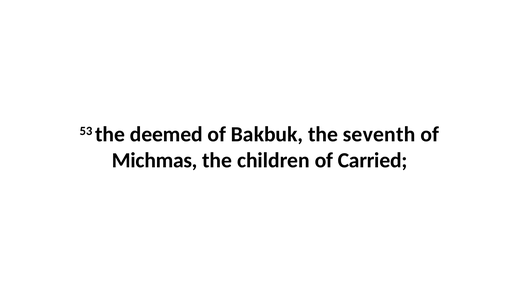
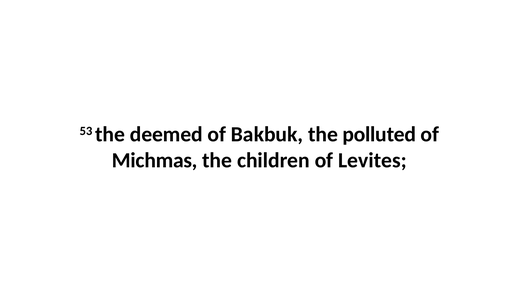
seventh: seventh -> polluted (379, 134)
Carried: Carried -> Levites (372, 160)
